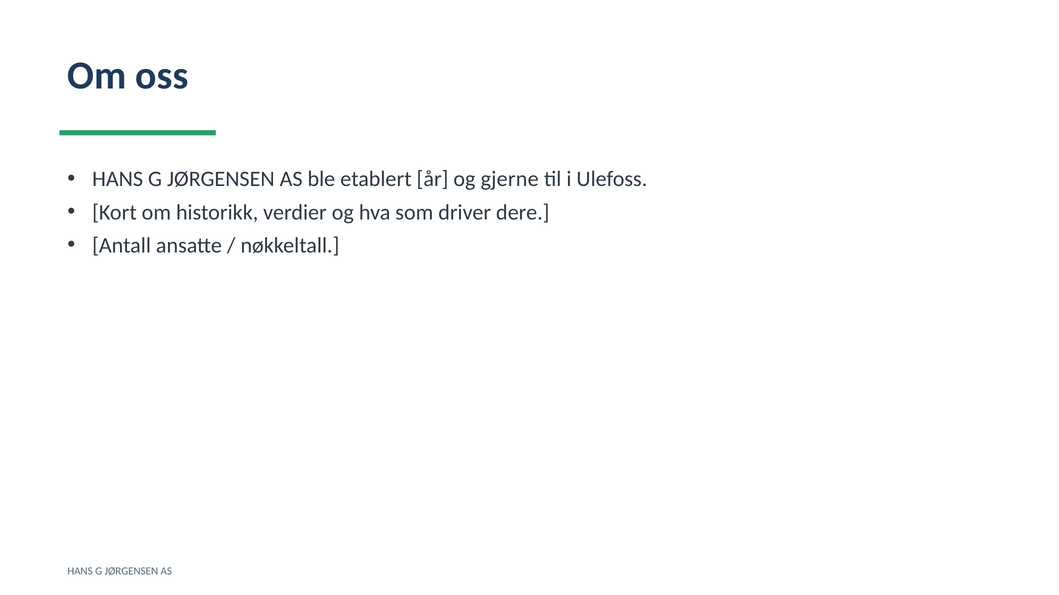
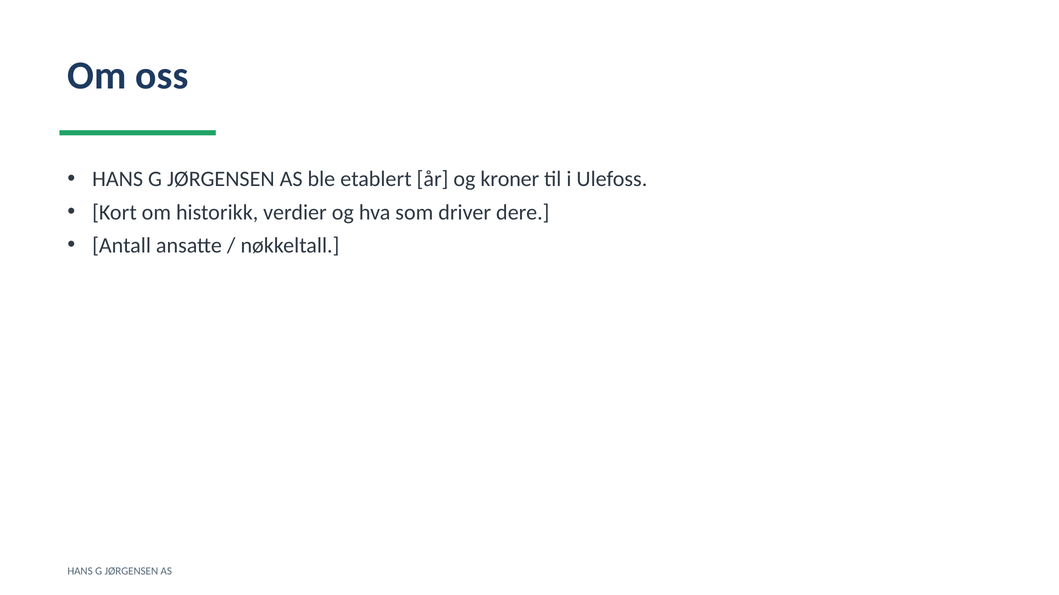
gjerne: gjerne -> kroner (510, 179)
